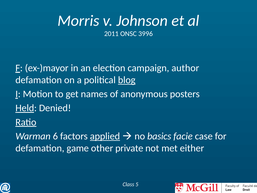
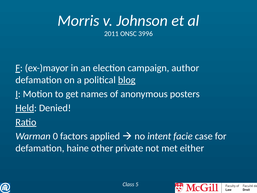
6: 6 -> 0 (55, 136)
applied underline: present -> none (105, 136)
basics: basics -> intent (159, 136)
game: game -> haine (78, 148)
